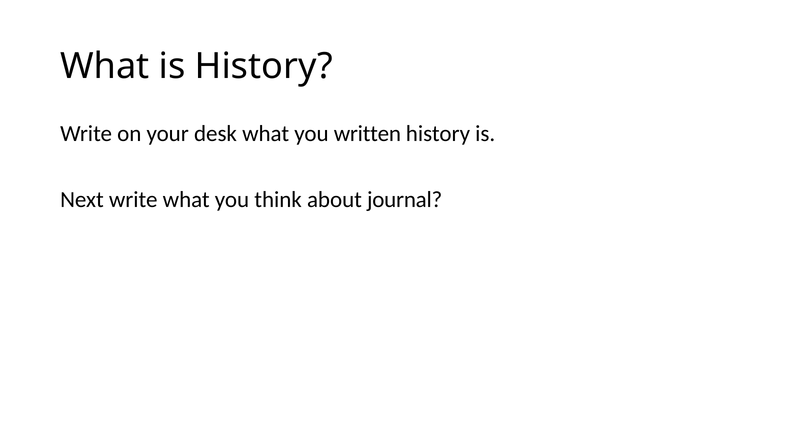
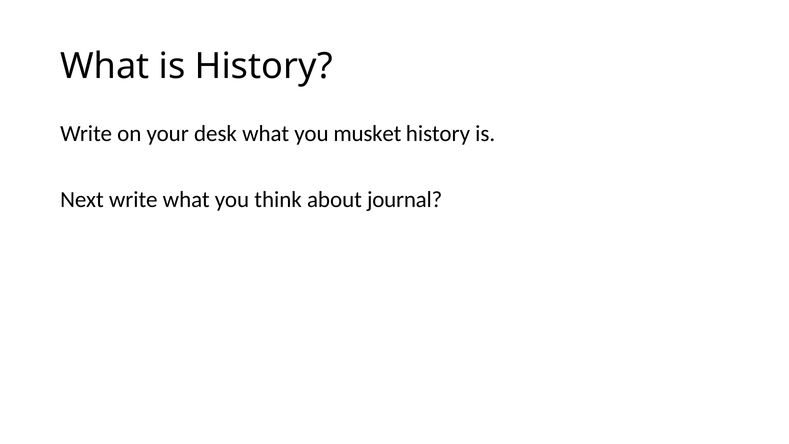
written: written -> musket (367, 133)
